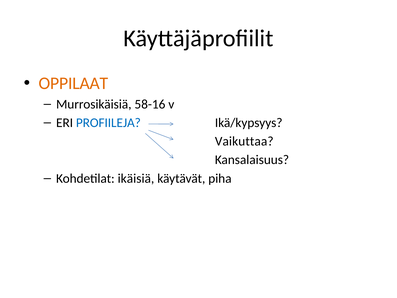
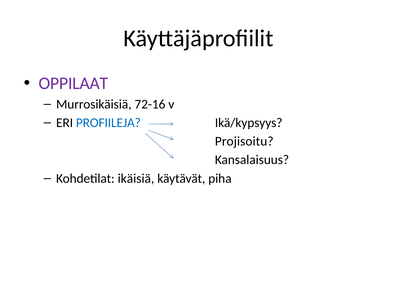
OPPILAAT colour: orange -> purple (73, 83)
58-16: 58-16 -> 72-16 (150, 104)
Vaikuttaa: Vaikuttaa -> Projisoitu (244, 141)
